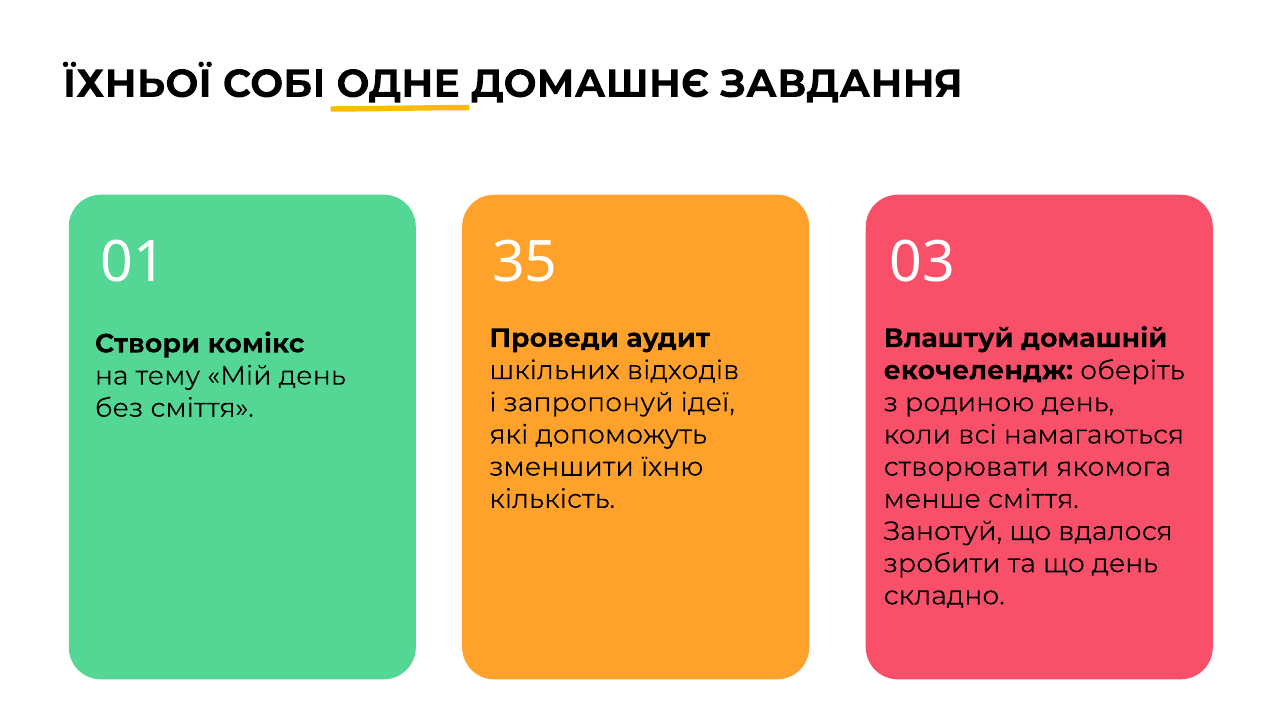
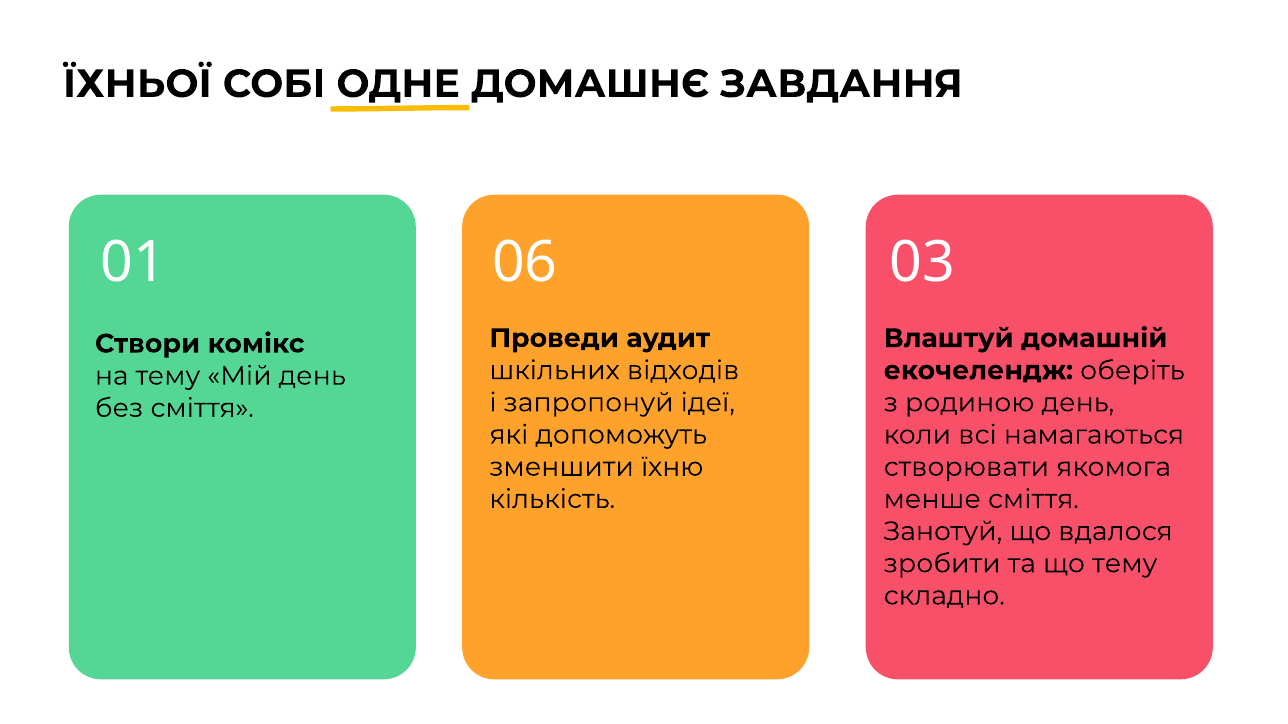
35: 35 -> 06 (525, 263)
що день: день -> тему (1125, 564)
